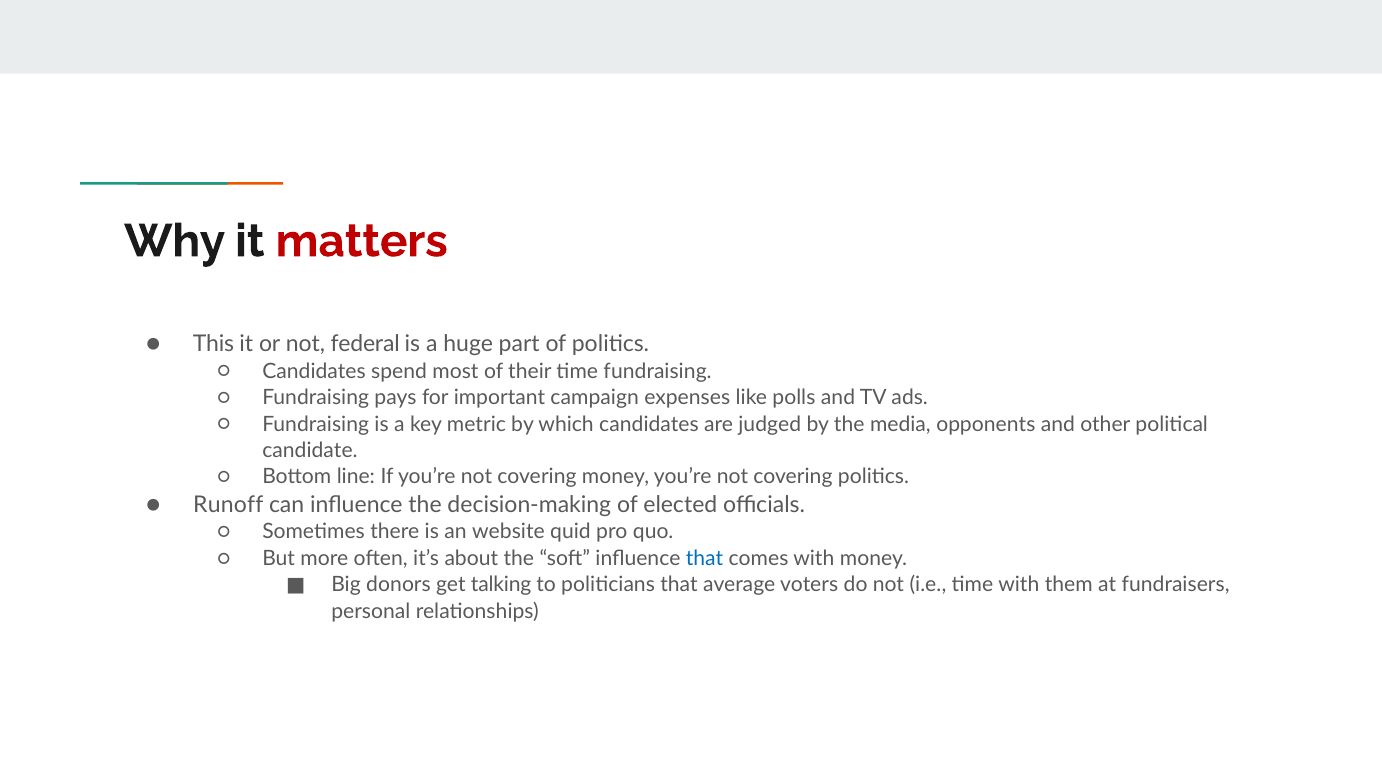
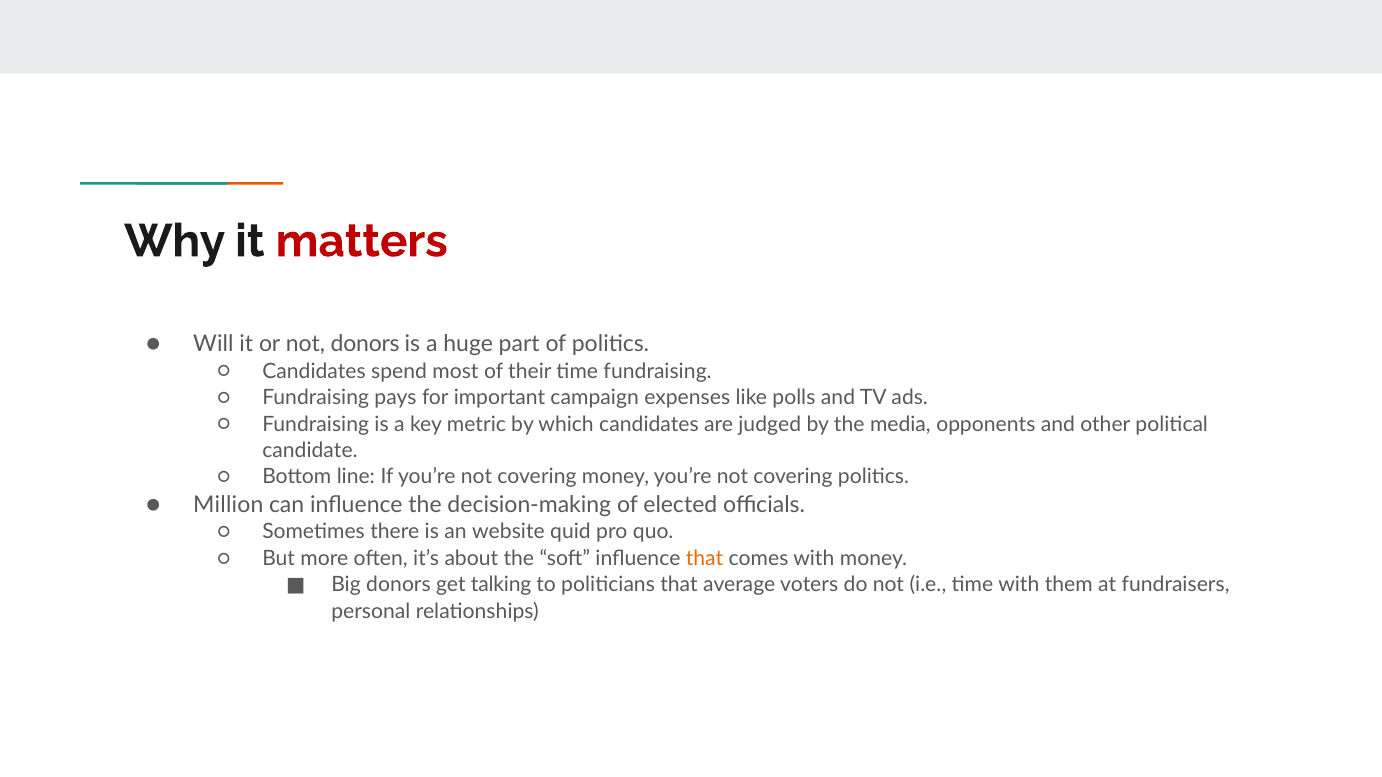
This: This -> Will (213, 344)
not federal: federal -> donors (365, 344)
Runoff: Runoff -> Million (228, 505)
that colour: blue -> orange (705, 559)
